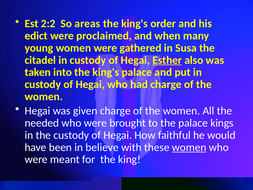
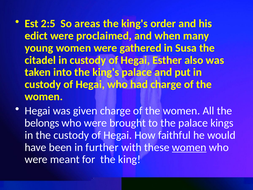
2:2: 2:2 -> 2:5 (48, 24)
Esther underline: present -> none (167, 60)
needed: needed -> belongs (42, 123)
believe: believe -> further (102, 147)
